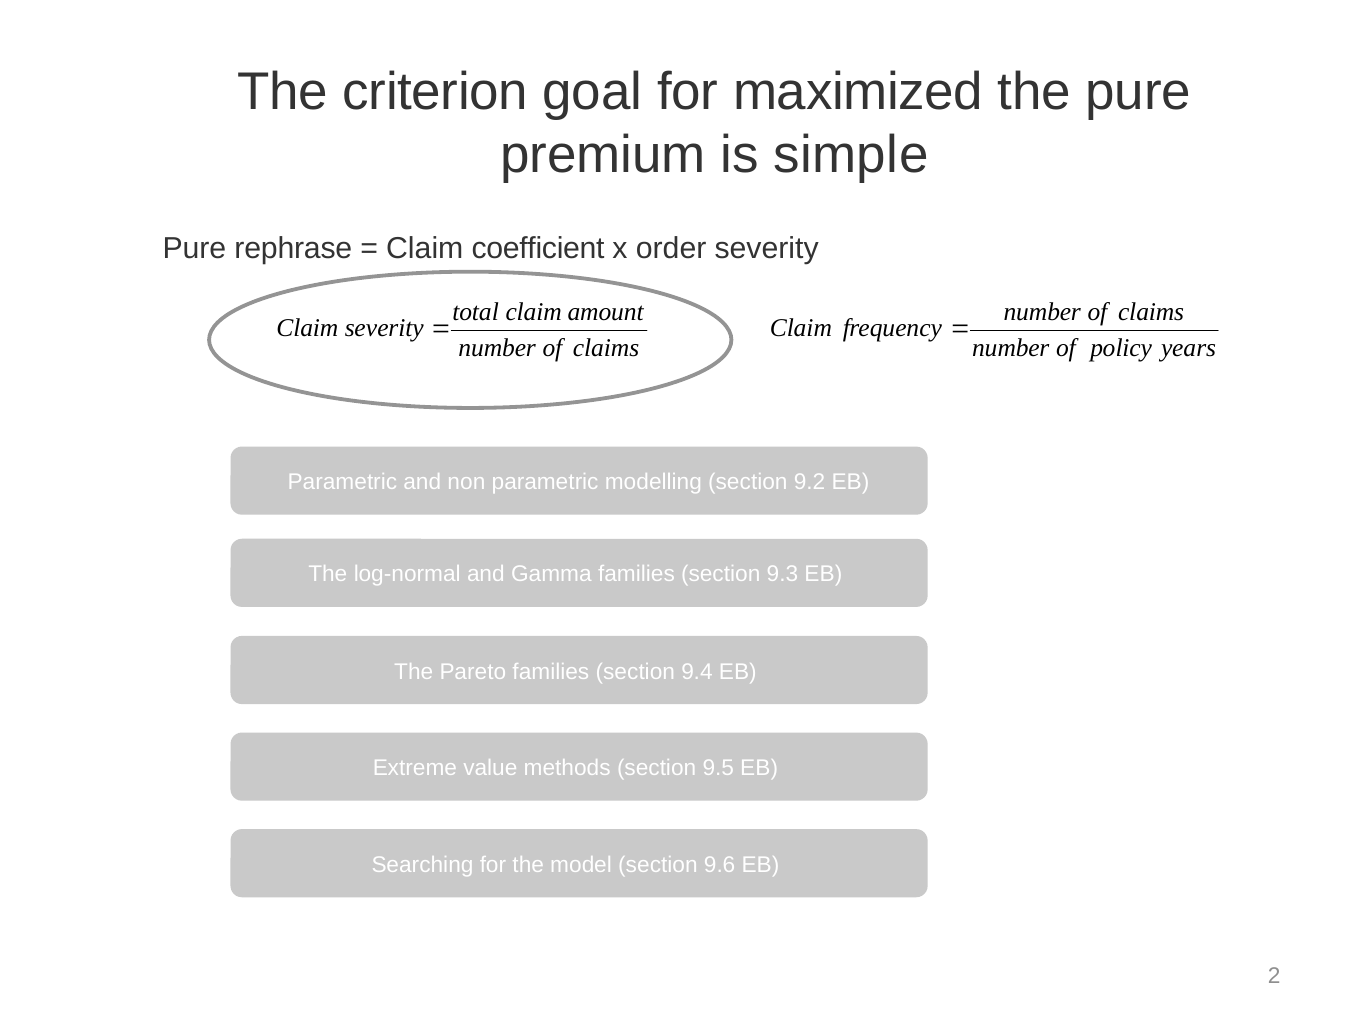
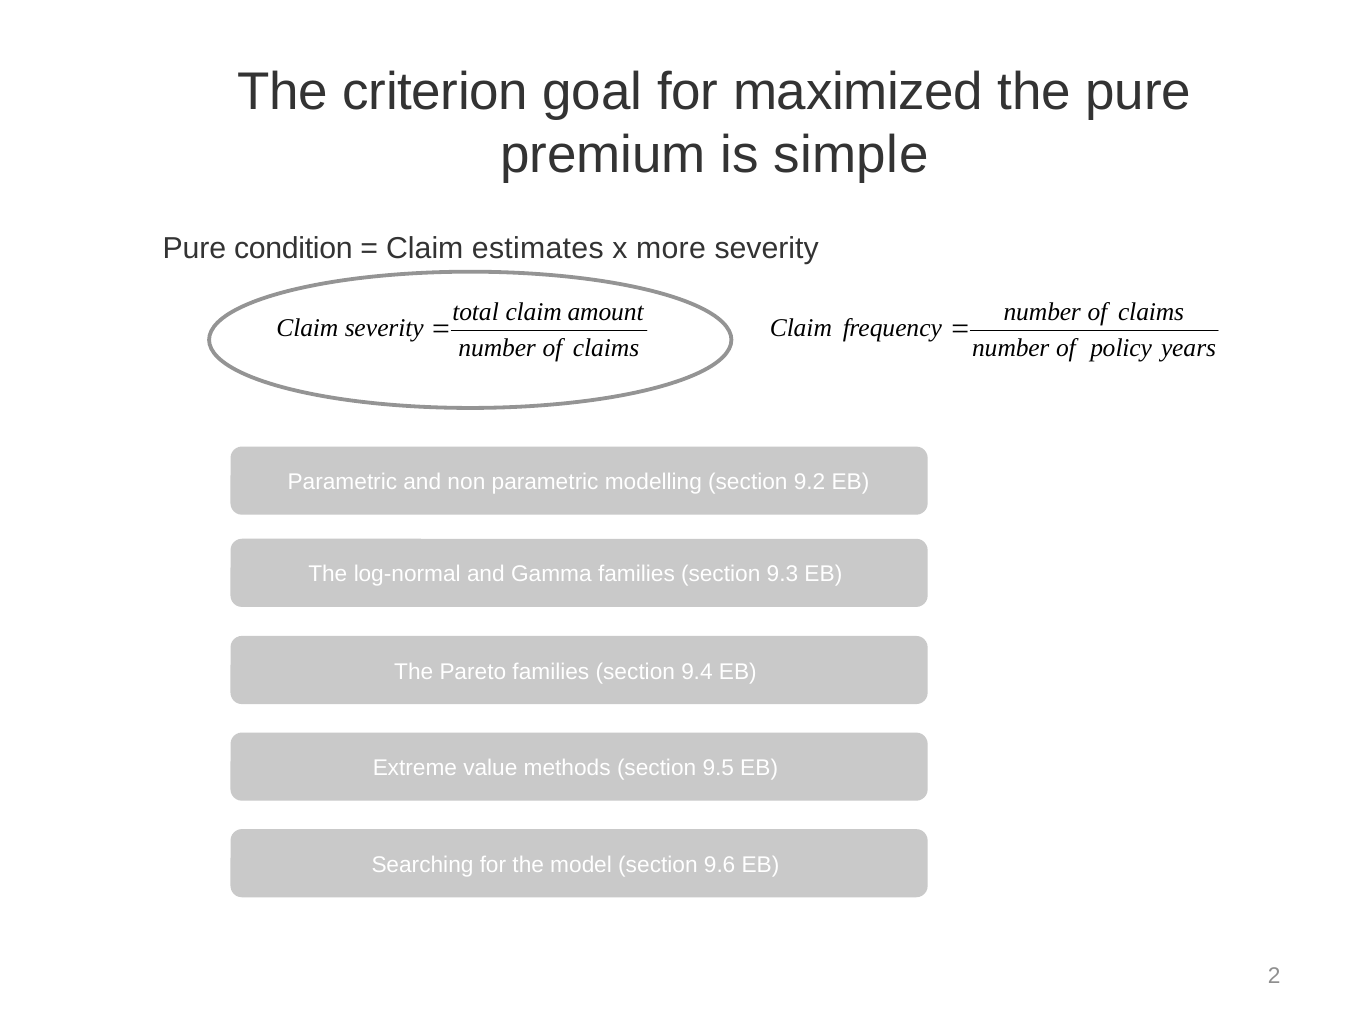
rephrase: rephrase -> condition (293, 248)
coefficient: coefficient -> estimates (538, 248)
order: order -> more (671, 248)
